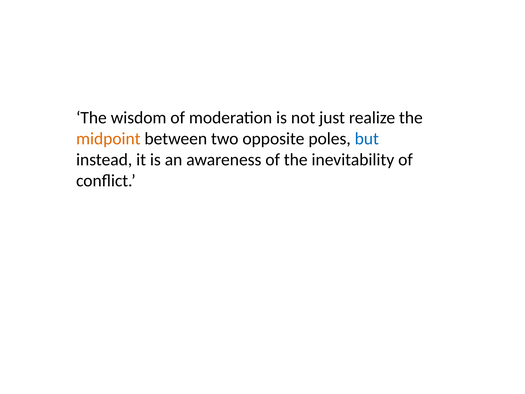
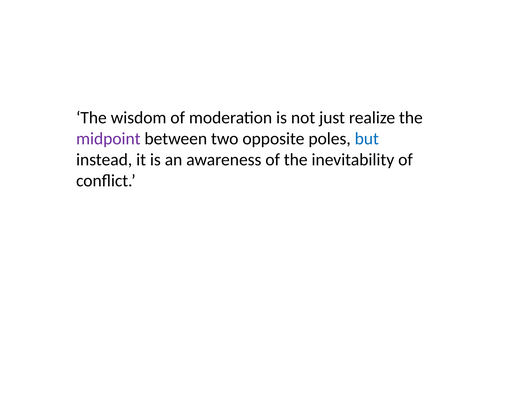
midpoint colour: orange -> purple (108, 139)
